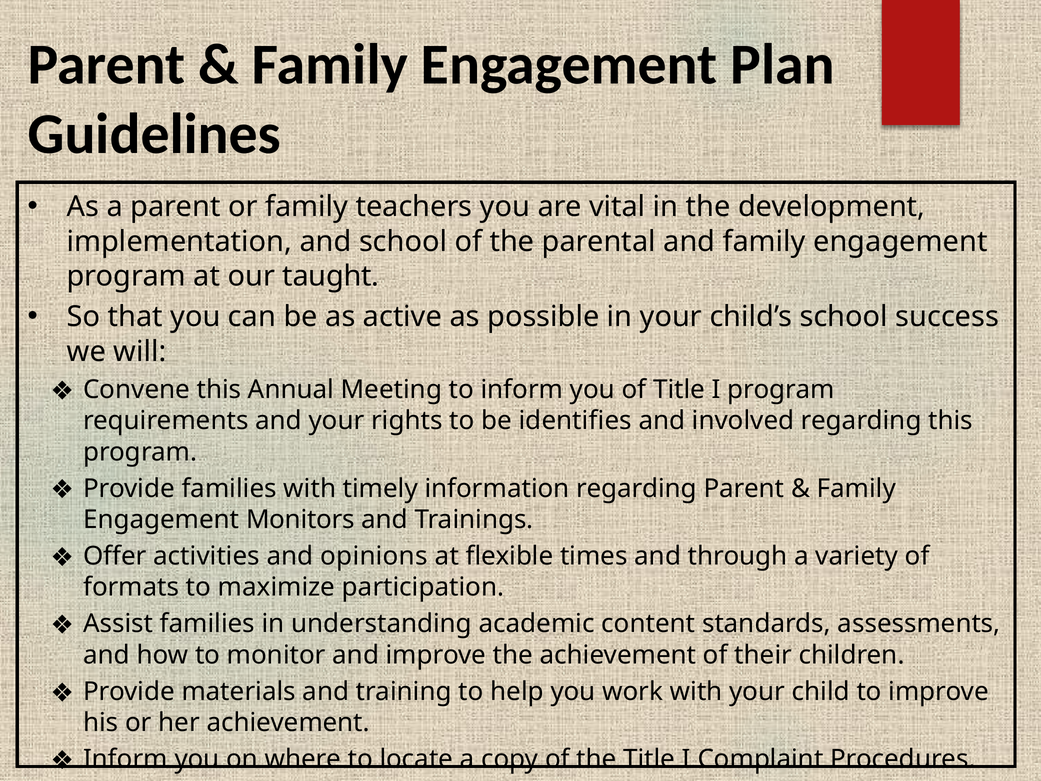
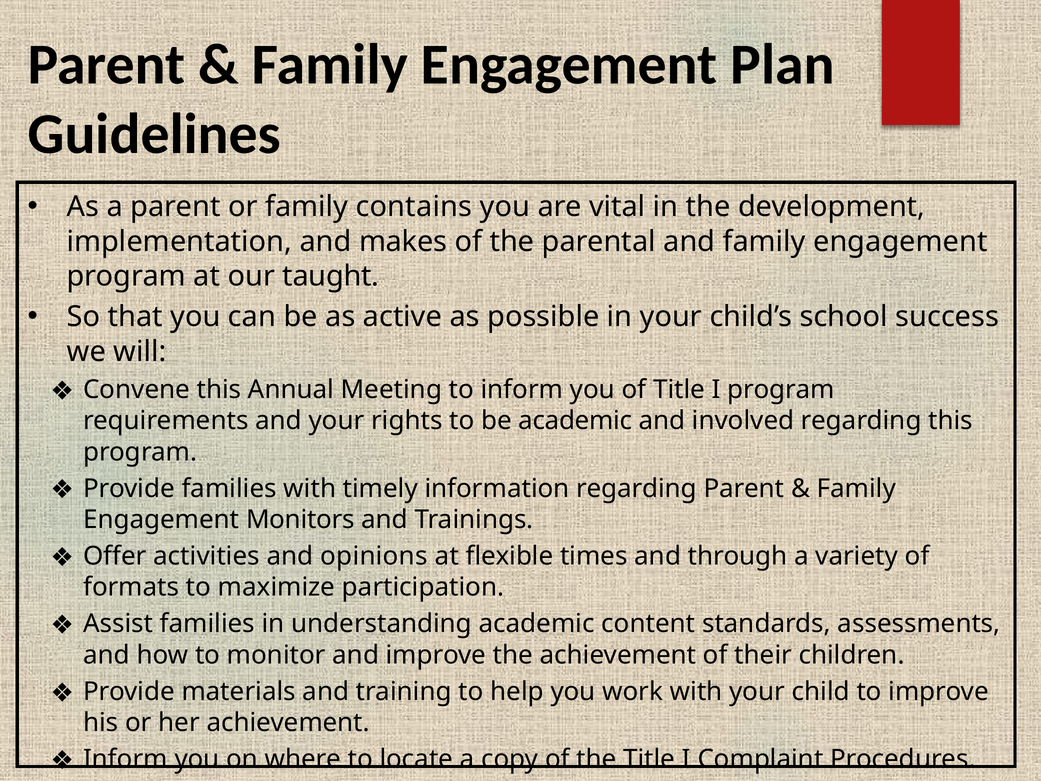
teachers: teachers -> contains (414, 207)
and school: school -> makes (403, 241)
be identifies: identifies -> academic (575, 421)
